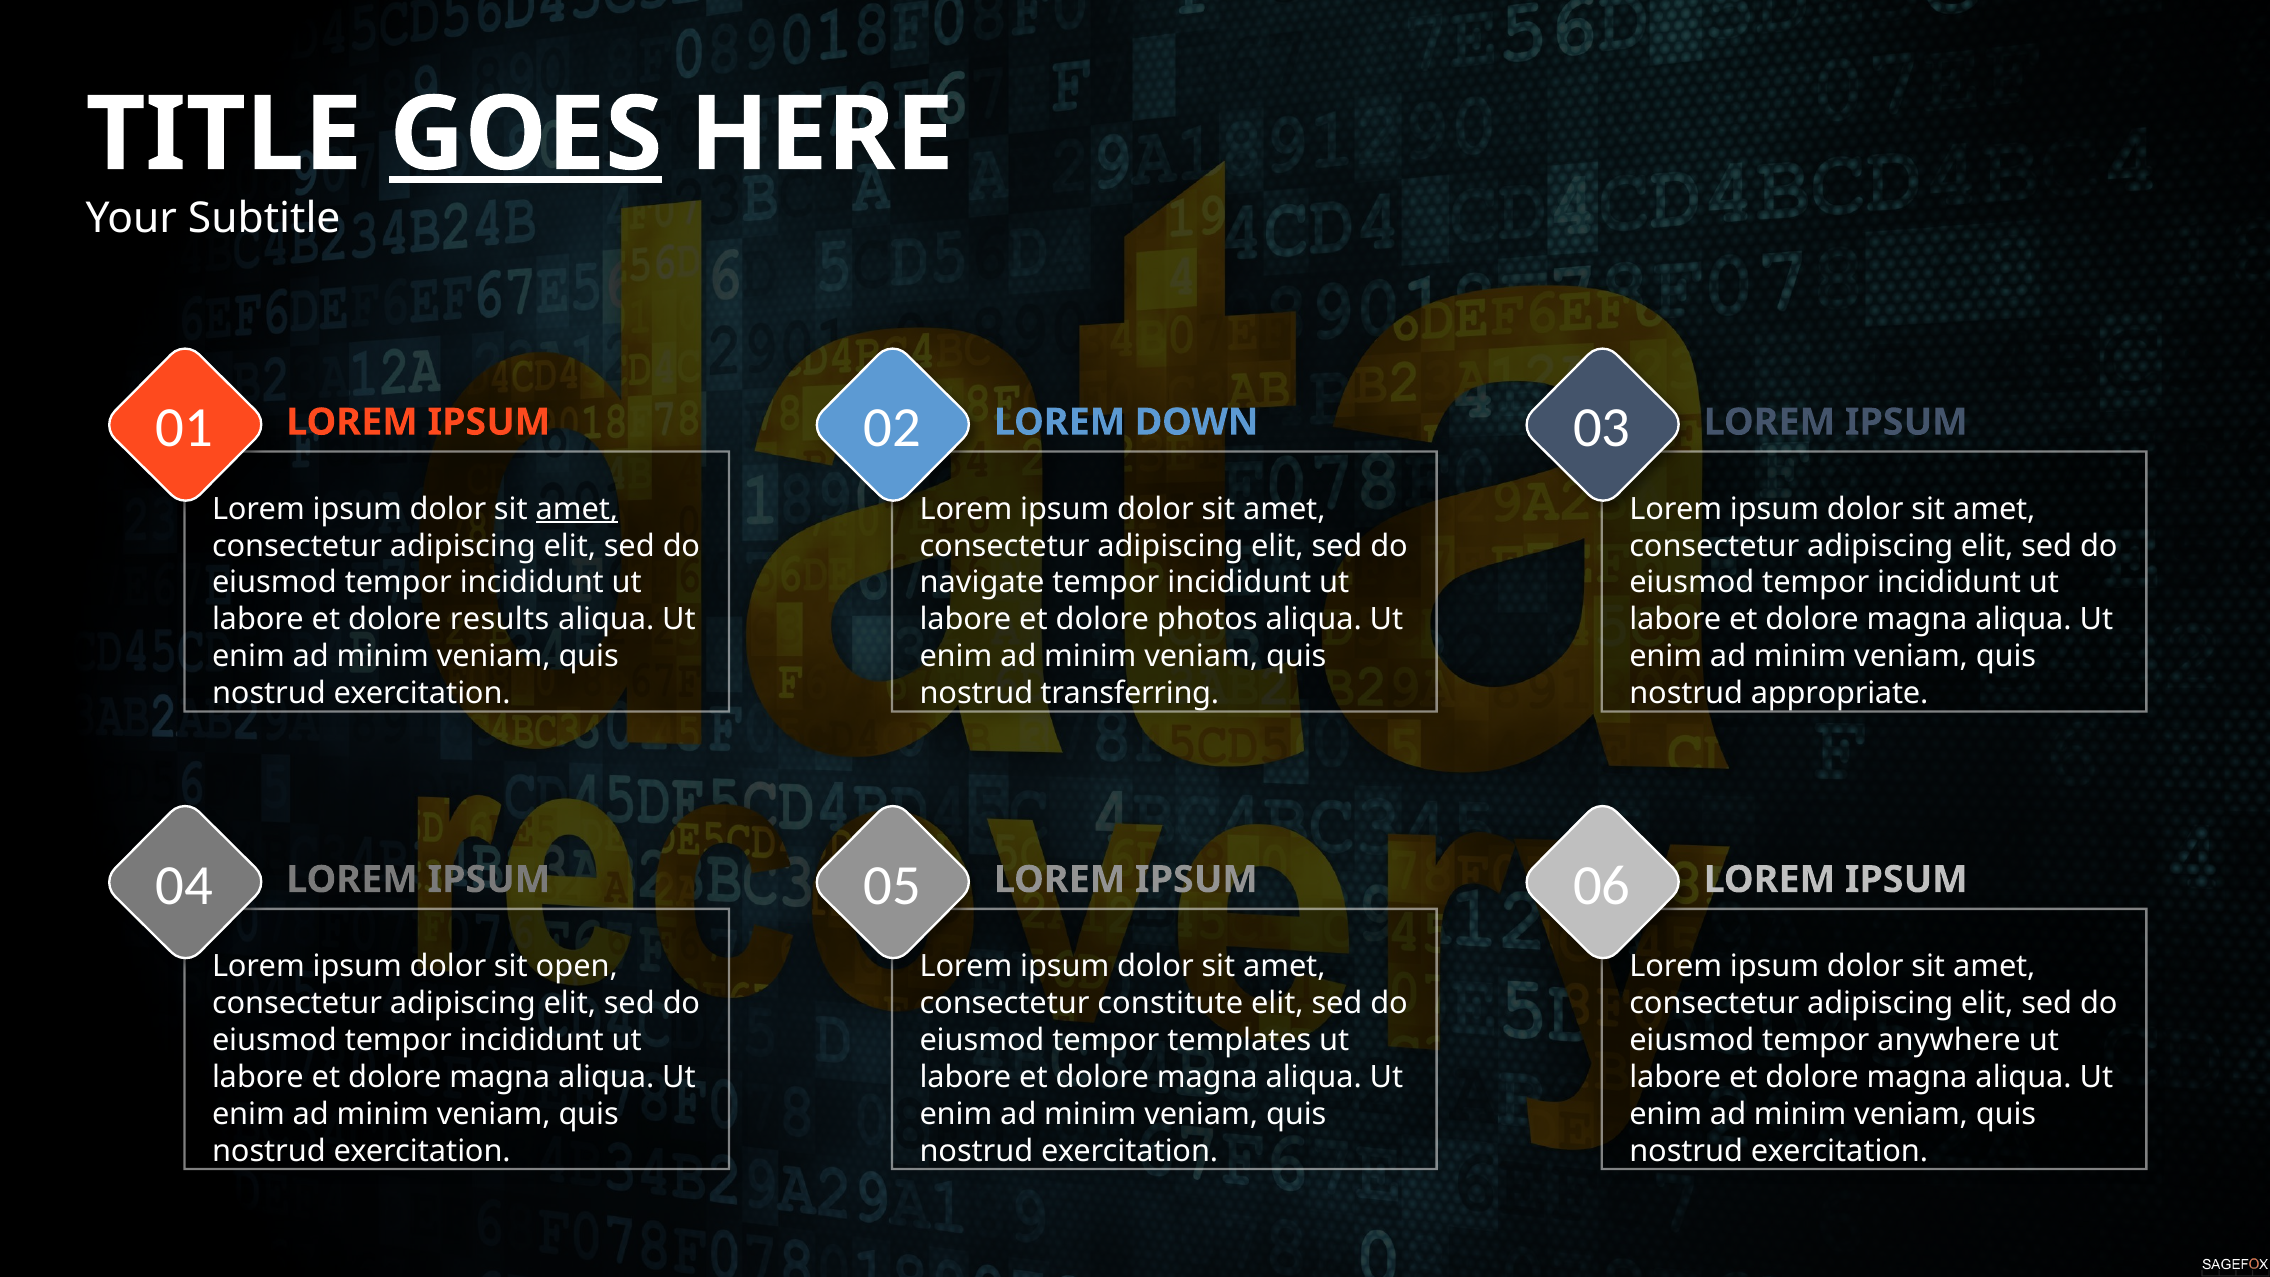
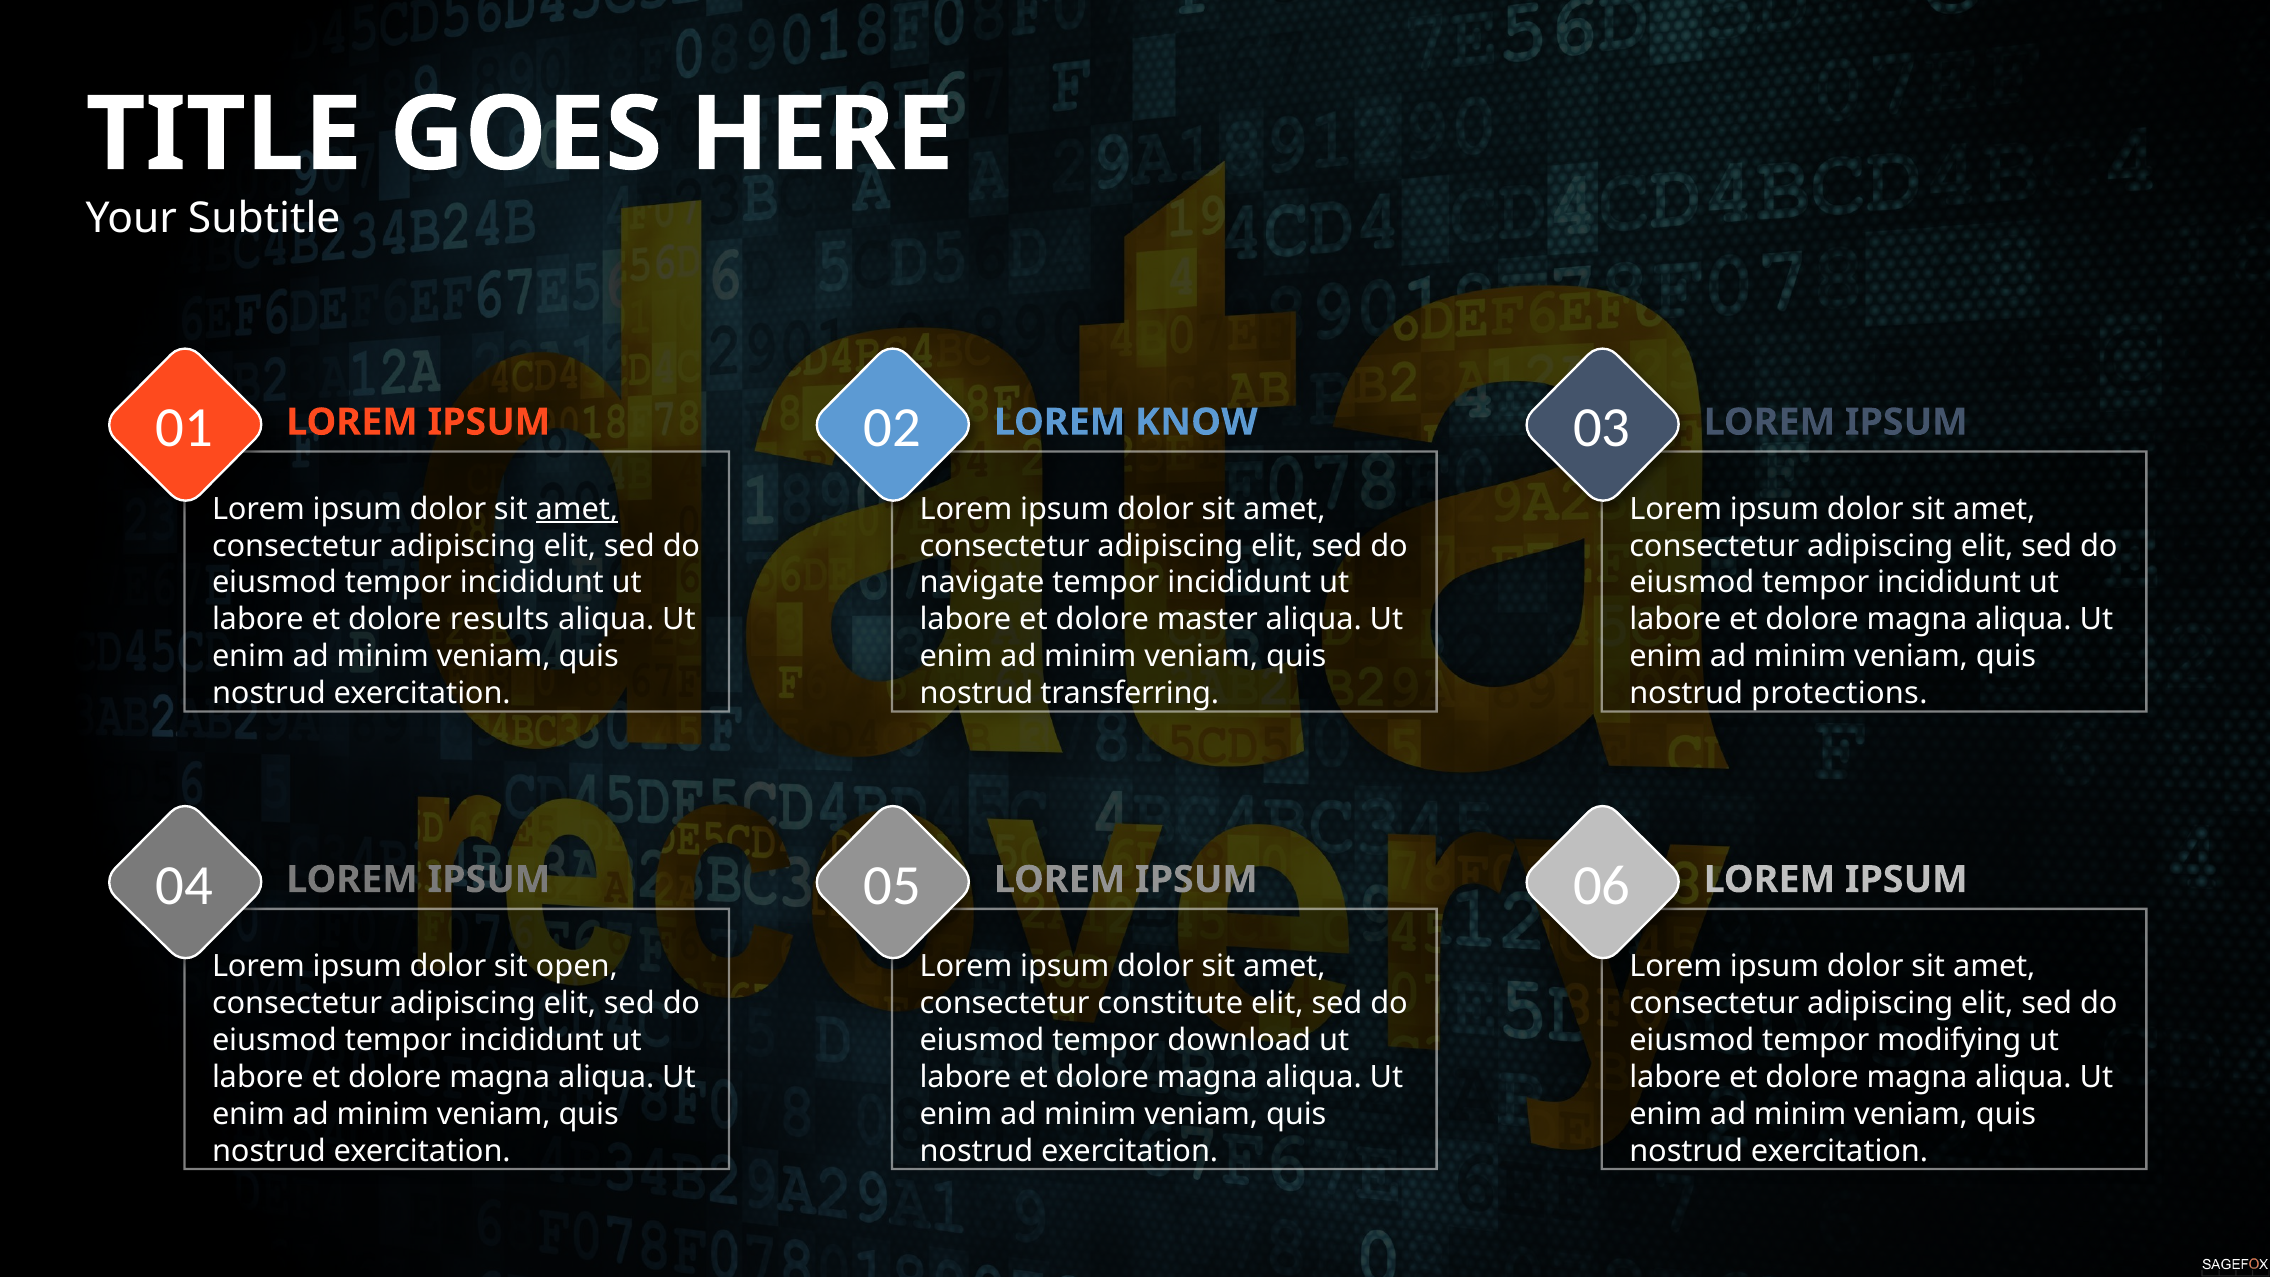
GOES underline: present -> none (526, 135)
DOWN: DOWN -> KNOW (1196, 422)
photos: photos -> master (1207, 620)
appropriate: appropriate -> protections (1839, 694)
templates: templates -> download (1239, 1040)
anywhere: anywhere -> modifying (1949, 1040)
